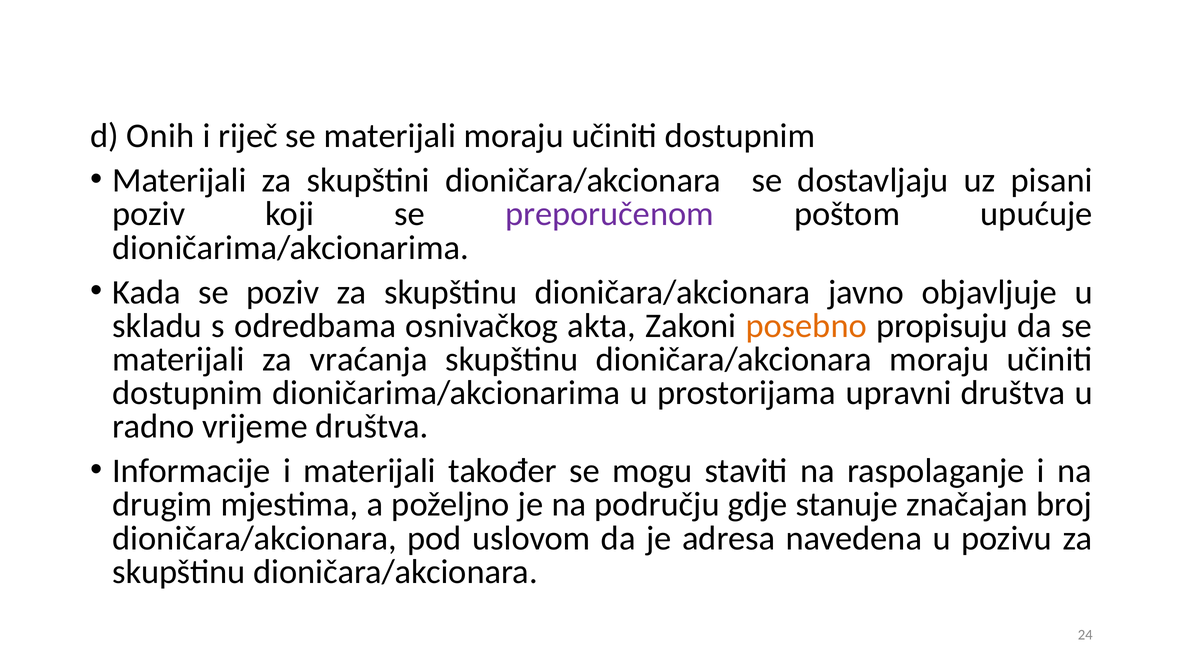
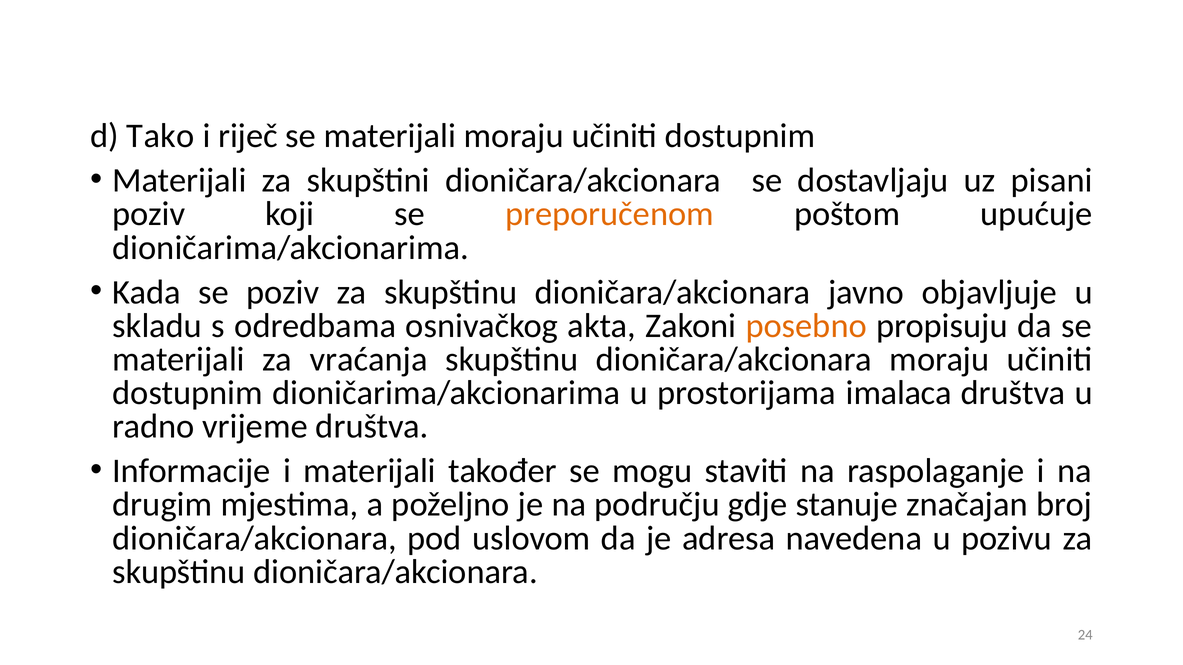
Onih: Onih -> Tako (160, 136)
preporučenom colour: purple -> orange (609, 214)
upravni: upravni -> imalaca (899, 393)
